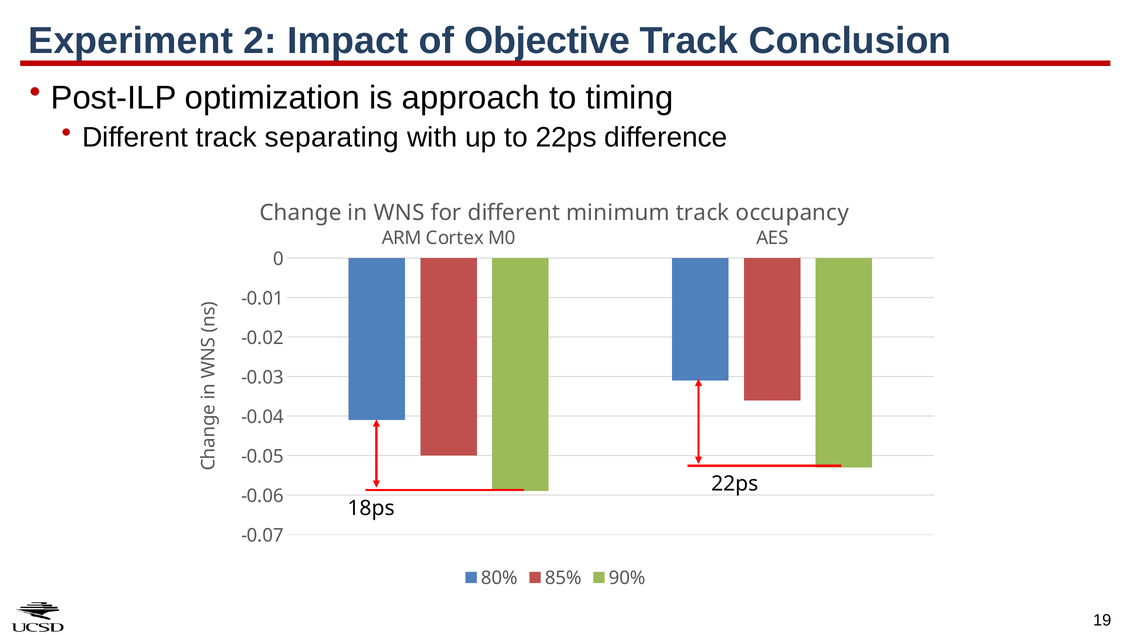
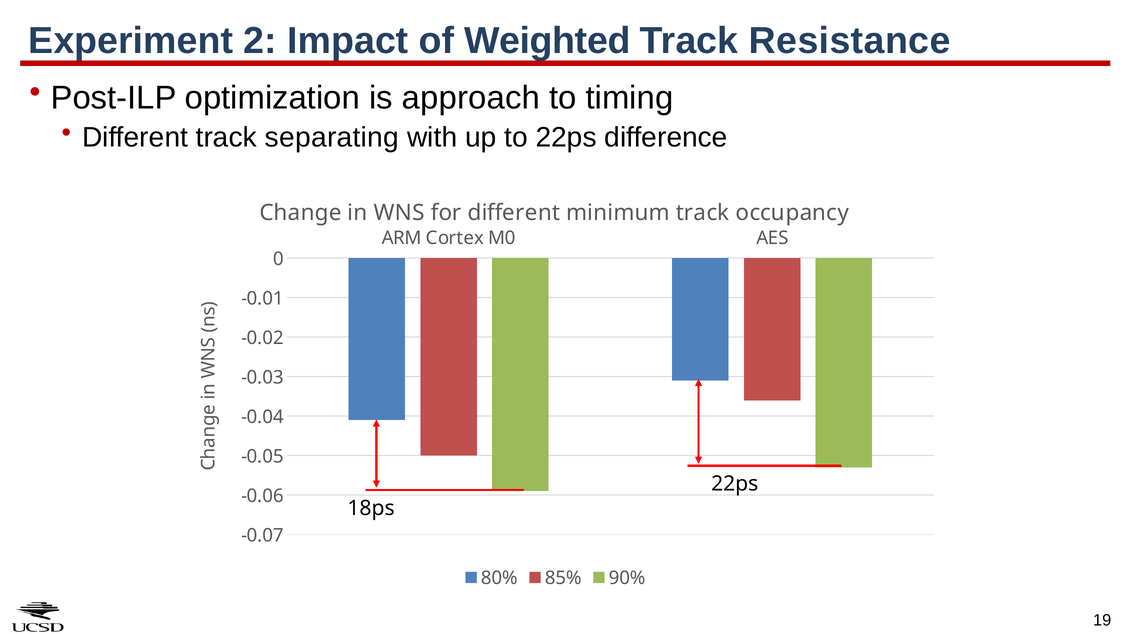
Objective: Objective -> Weighted (547, 41)
Conclusion: Conclusion -> Resistance (850, 41)
